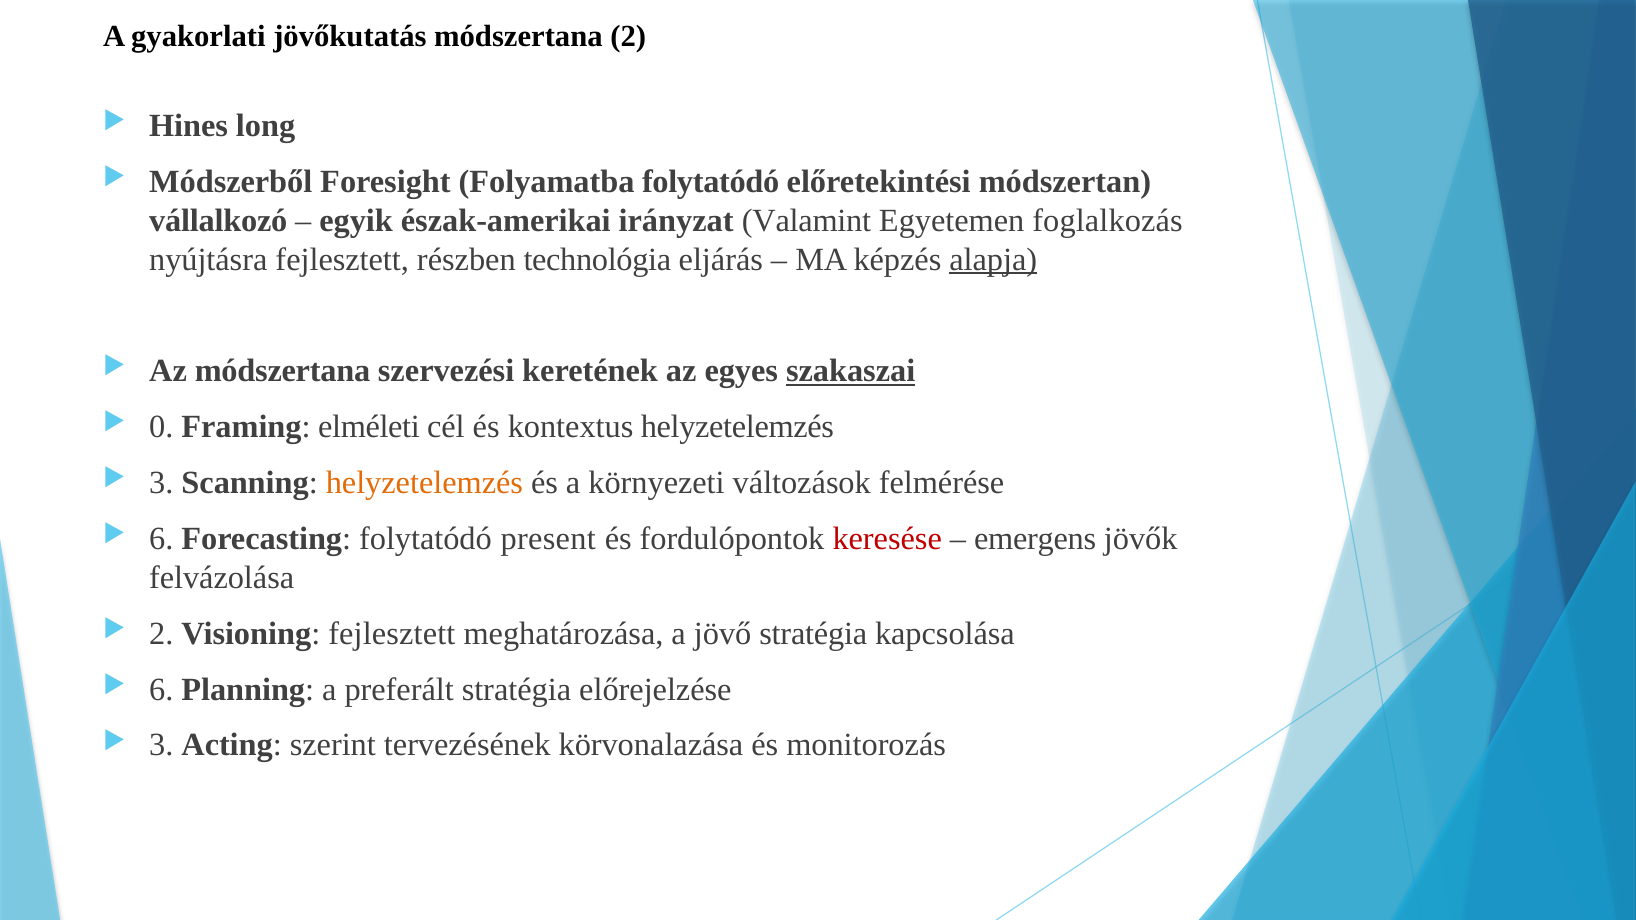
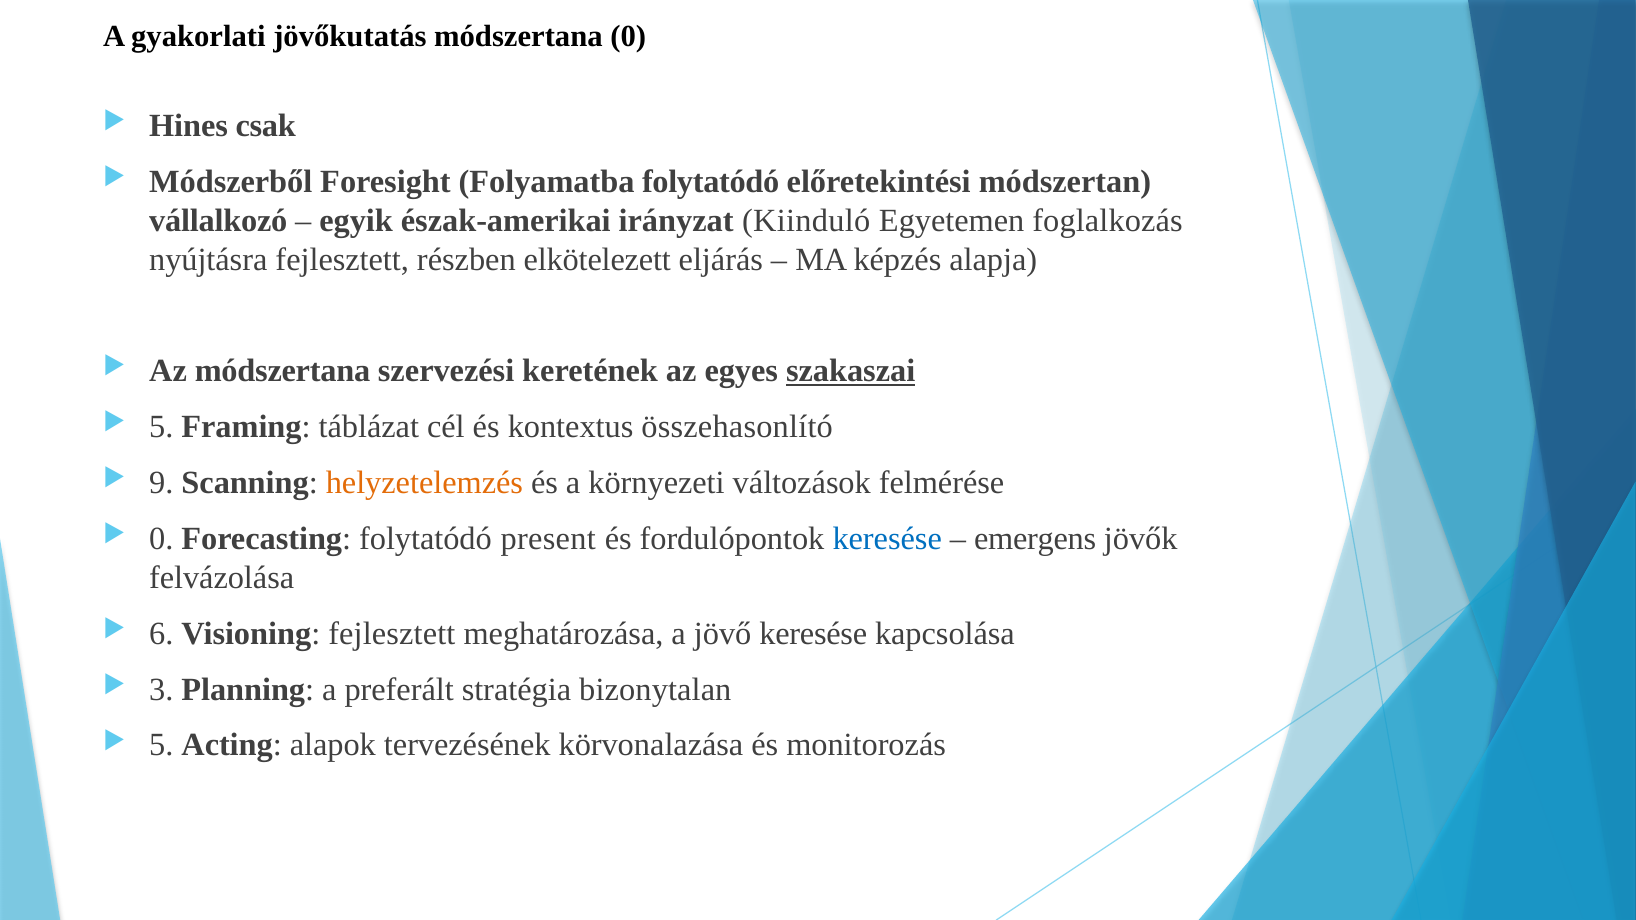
módszertana 2: 2 -> 0 (628, 37)
long: long -> csak (266, 126)
Valamint: Valamint -> Kiinduló (806, 221)
technológia: technológia -> elkötelezett (597, 260)
alapja underline: present -> none (993, 260)
0: 0 -> 5 (161, 427)
elméleti: elméleti -> táblázat (369, 427)
kontextus helyzetelemzés: helyzetelemzés -> összehasonlító (737, 427)
3: 3 -> 9 (161, 483)
6: 6 -> 0 (161, 539)
keresése colour: red -> blue (887, 539)
2: 2 -> 6 (161, 634)
jövő stratégia: stratégia -> keresése (813, 634)
6: 6 -> 3 (161, 690)
előrejelzése: előrejelzése -> bizonytalan (655, 690)
3: 3 -> 5 (161, 746)
szerint: szerint -> alapok (333, 746)
